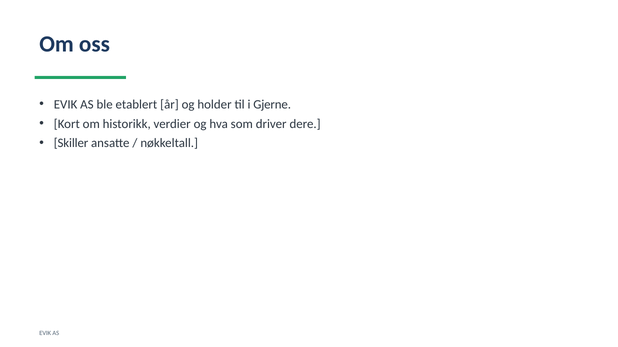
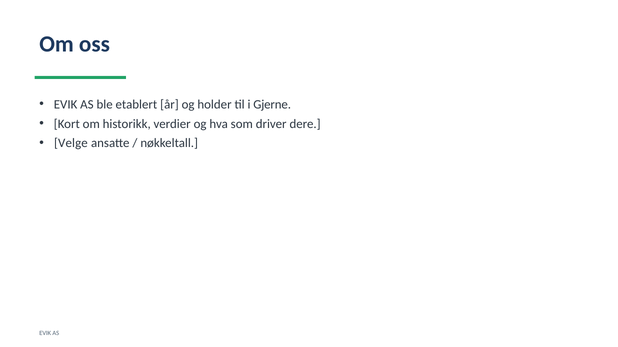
Skiller: Skiller -> Velge (71, 143)
